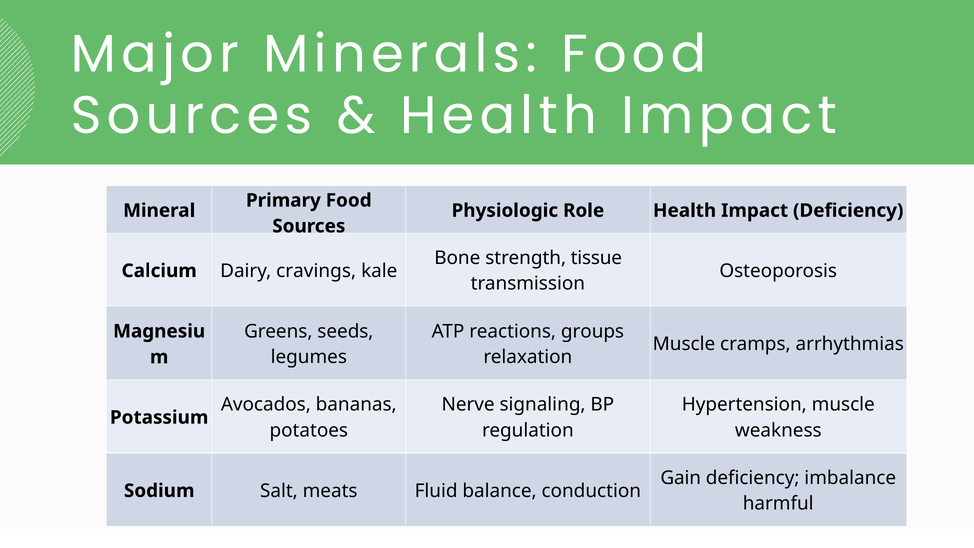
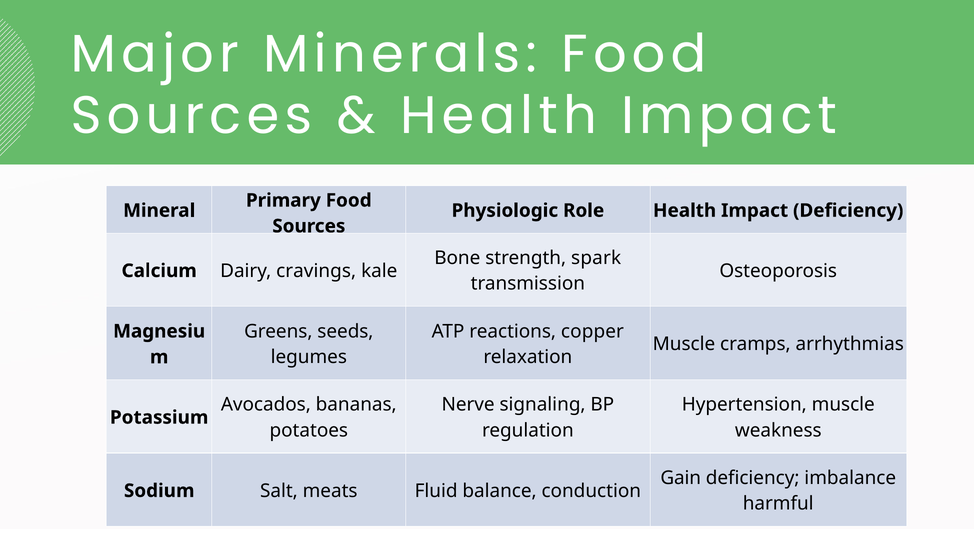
tissue: tissue -> spark (596, 258)
groups: groups -> copper (592, 331)
